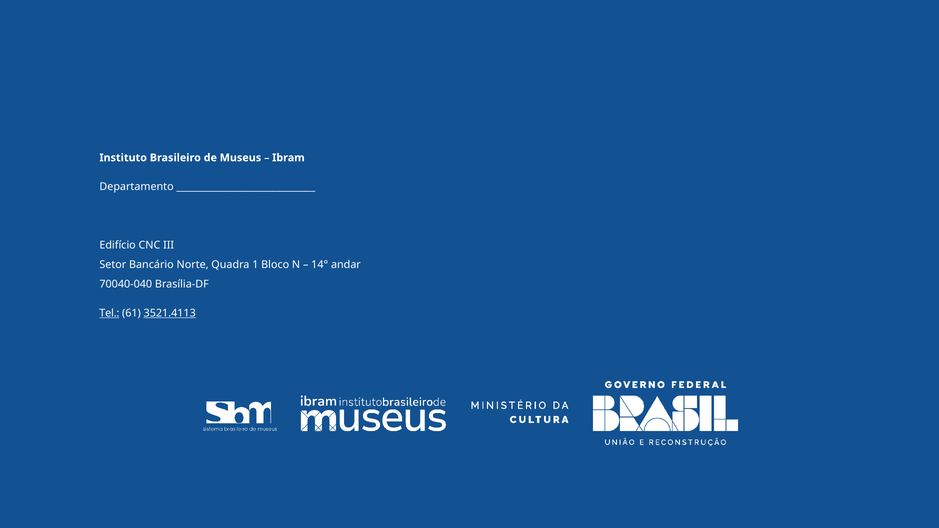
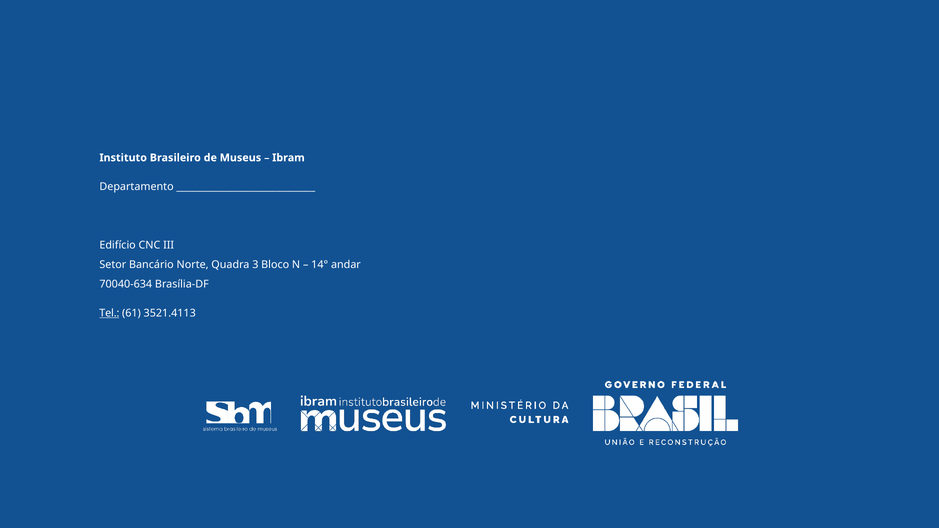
1: 1 -> 3 (255, 265)
70040-040: 70040-040 -> 70040-634 (126, 284)
3521.4113 underline: present -> none (170, 313)
